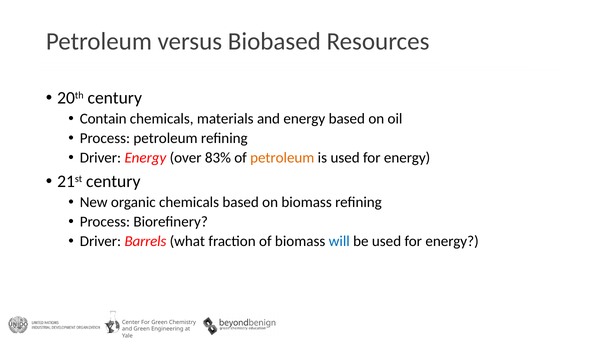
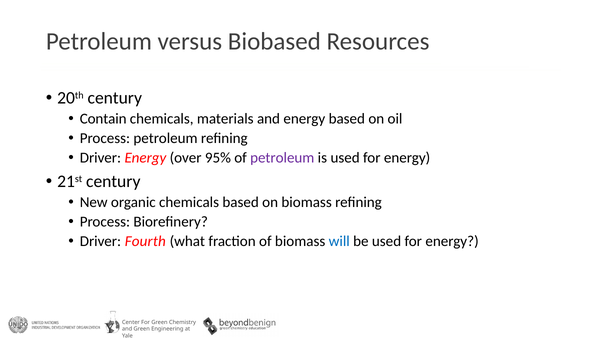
83%: 83% -> 95% (218, 158)
petroleum colour: orange -> purple (282, 158)
Barrels: Barrels -> Fourth (145, 241)
